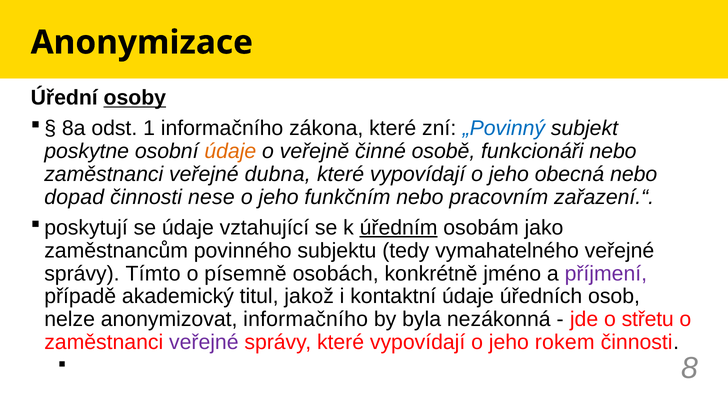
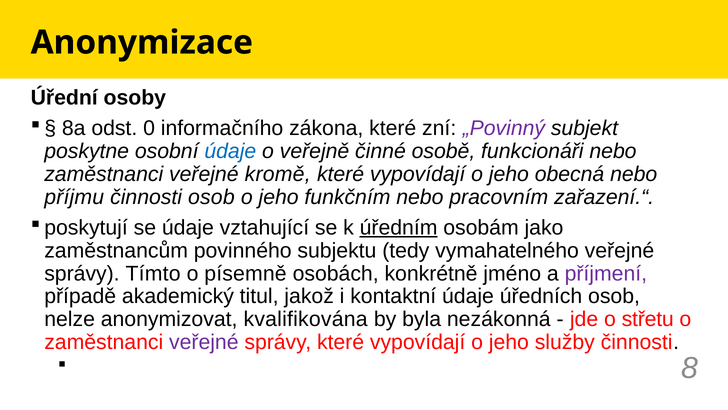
osoby underline: present -> none (135, 98)
1: 1 -> 0 (149, 128)
„Povinný colour: blue -> purple (504, 128)
údaje colour: orange -> blue (230, 151)
dubna: dubna -> kromě (278, 174)
dopad: dopad -> příjmu (74, 197)
činnosti nese: nese -> osob (211, 197)
anonymizovat informačního: informačního -> kvalifikována (306, 319)
rokem: rokem -> služby (565, 342)
